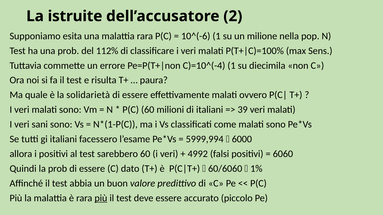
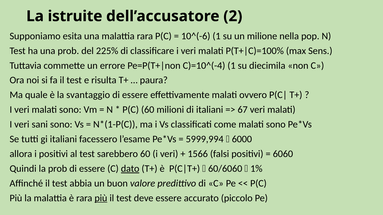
112%: 112% -> 225% (107, 51)
solidarietà: solidarietà -> svantaggio (88, 95)
39: 39 -> 67 (243, 110)
4992: 4992 -> 1566 (198, 154)
dato underline: none -> present (130, 169)
